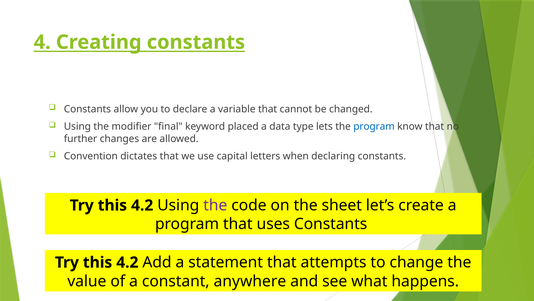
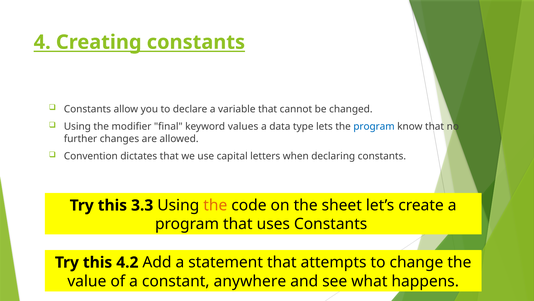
placed: placed -> values (243, 126)
4.2: 4.2 -> 3.3 (142, 205)
the colour: purple -> orange (215, 205)
